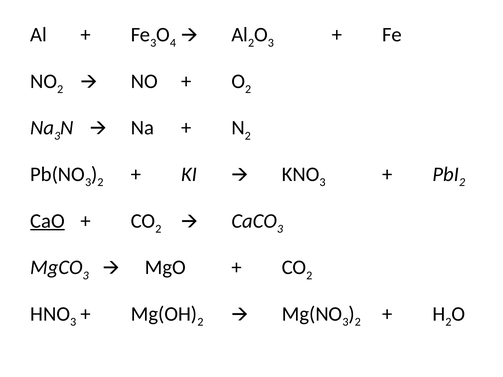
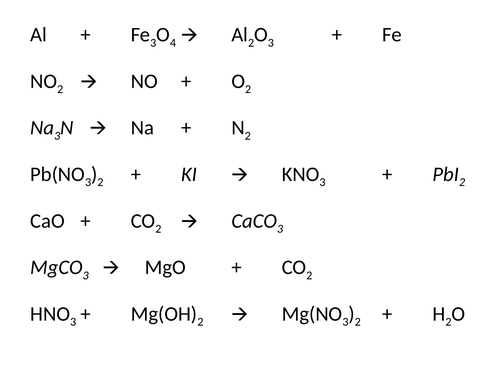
CaO underline: present -> none (47, 221)
